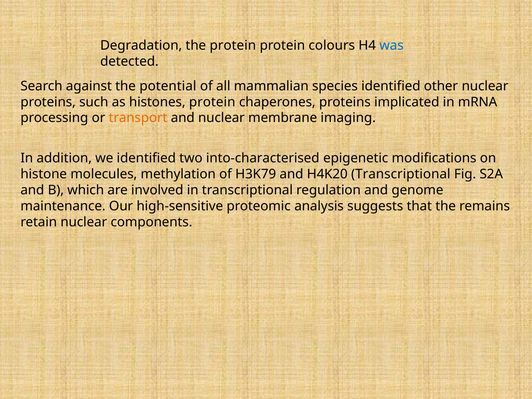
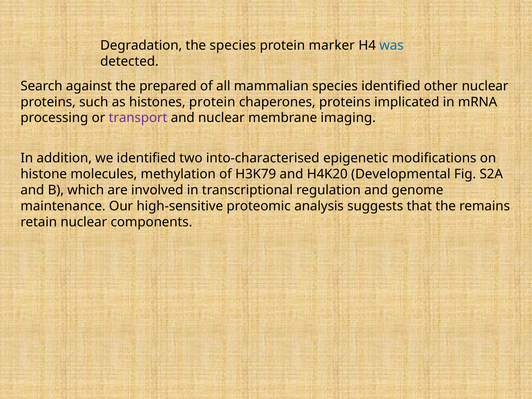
the protein: protein -> species (233, 46)
colours: colours -> marker (332, 46)
potential: potential -> prepared (168, 86)
transport colour: orange -> purple (138, 118)
H4K20 Transcriptional: Transcriptional -> Developmental (401, 174)
